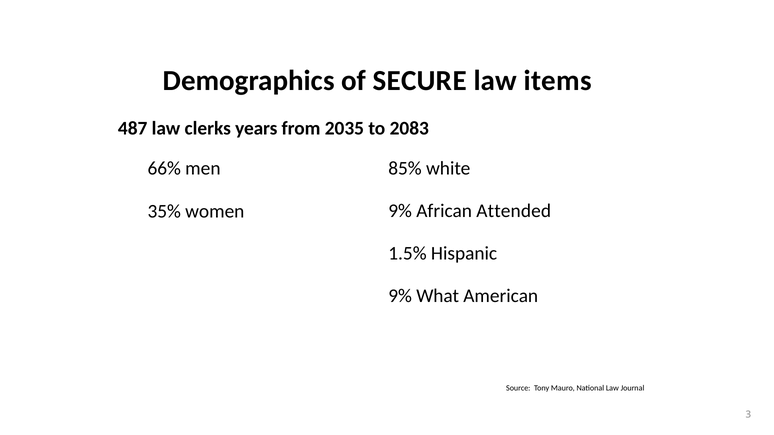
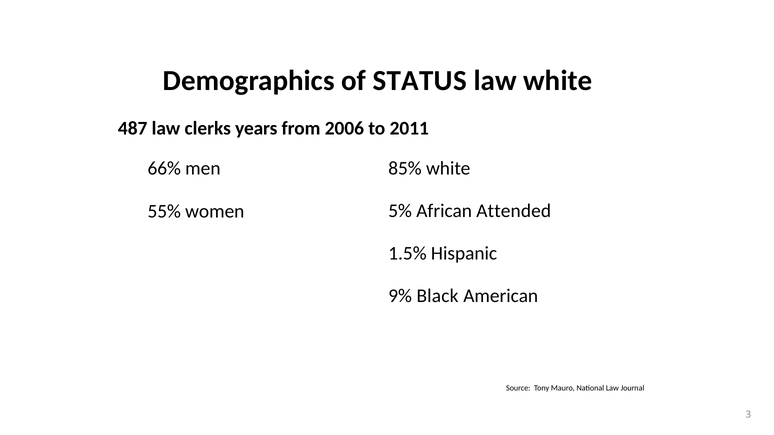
SECURE: SECURE -> STATUS (420, 81)
law items: items -> white (558, 81)
2035: 2035 -> 2006 (344, 128)
2083: 2083 -> 2011 (409, 128)
35%: 35% -> 55% (164, 211)
women 9%: 9% -> 5% (400, 211)
What: What -> Black (438, 296)
